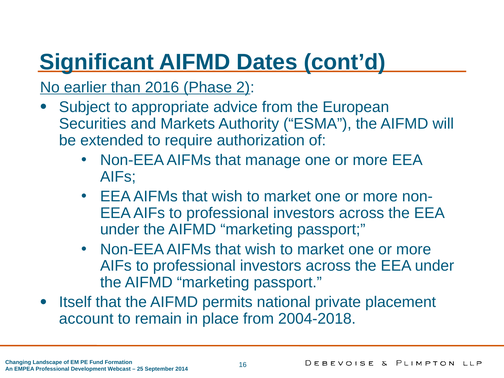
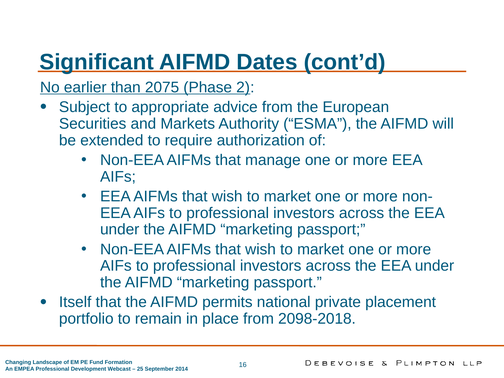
2016: 2016 -> 2075 (162, 87)
account: account -> portfolio (86, 319)
2004-2018: 2004-2018 -> 2098-2018 (317, 319)
